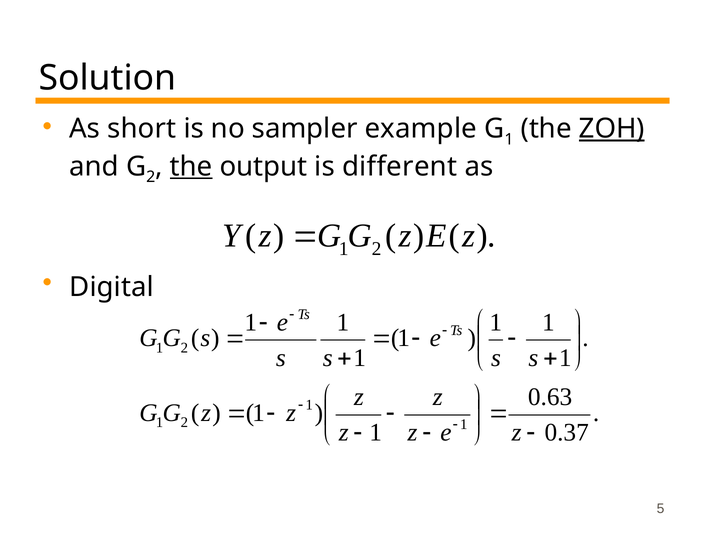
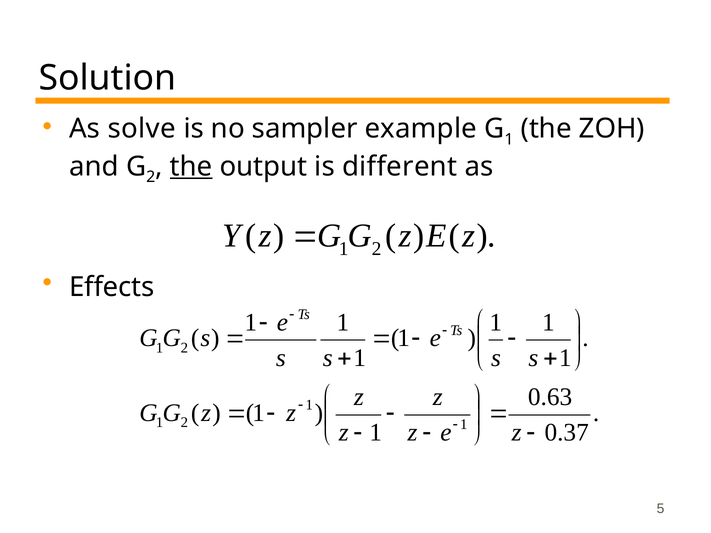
short: short -> solve (142, 129)
ZOH underline: present -> none (612, 129)
Digital: Digital -> Effects (112, 287)
